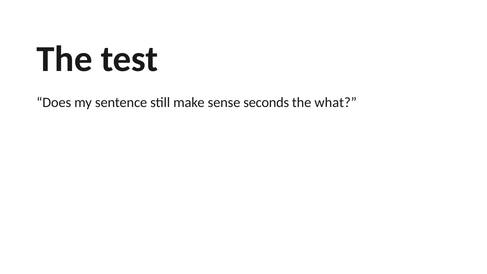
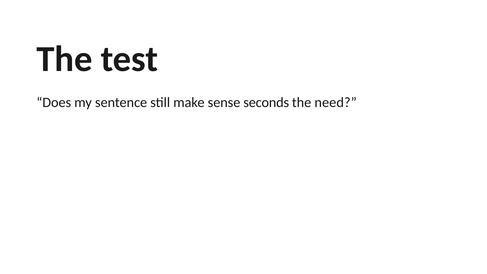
what: what -> need (336, 103)
